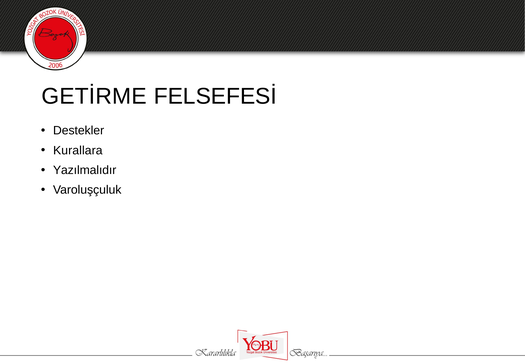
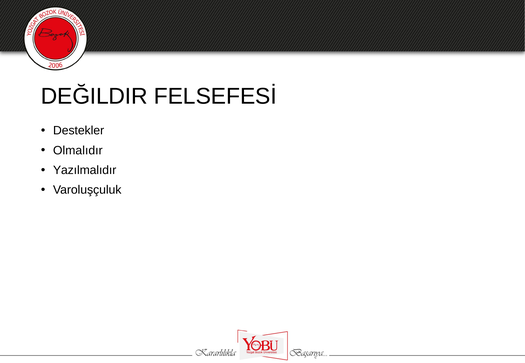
GETİRME: GETİRME -> DEĞILDIR (94, 96)
Kurallara: Kurallara -> Olmalıdır (78, 151)
